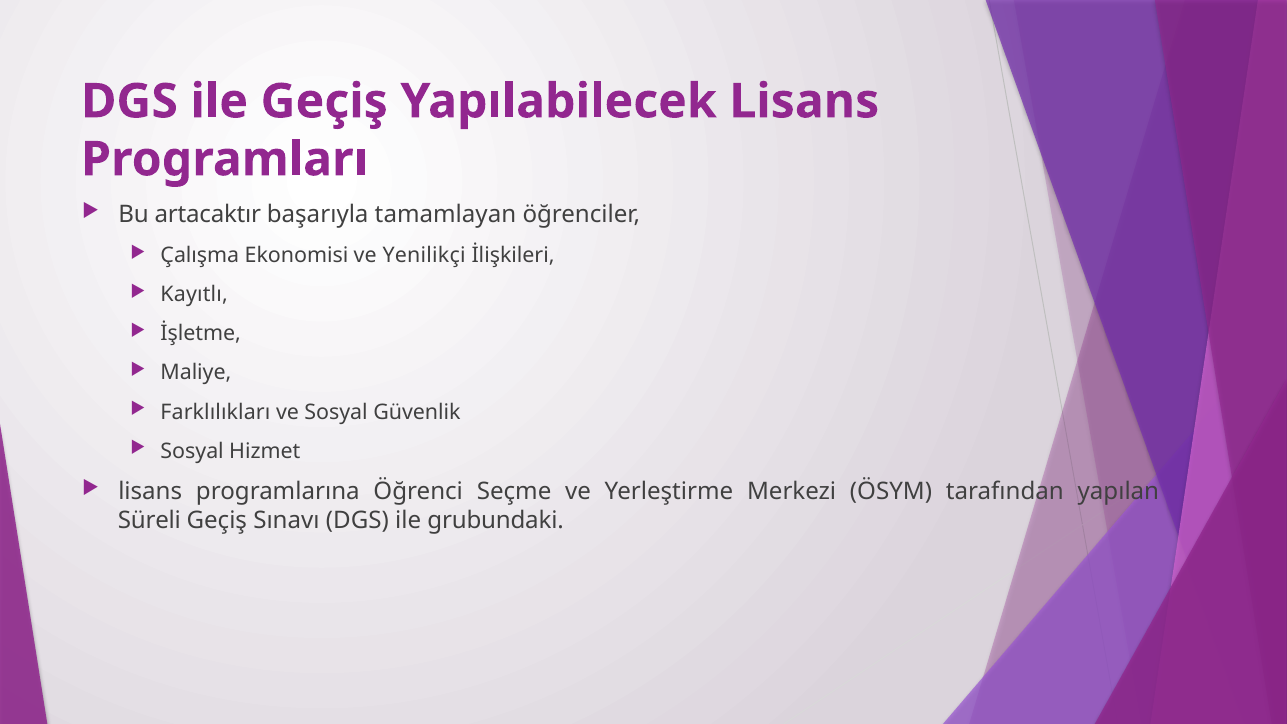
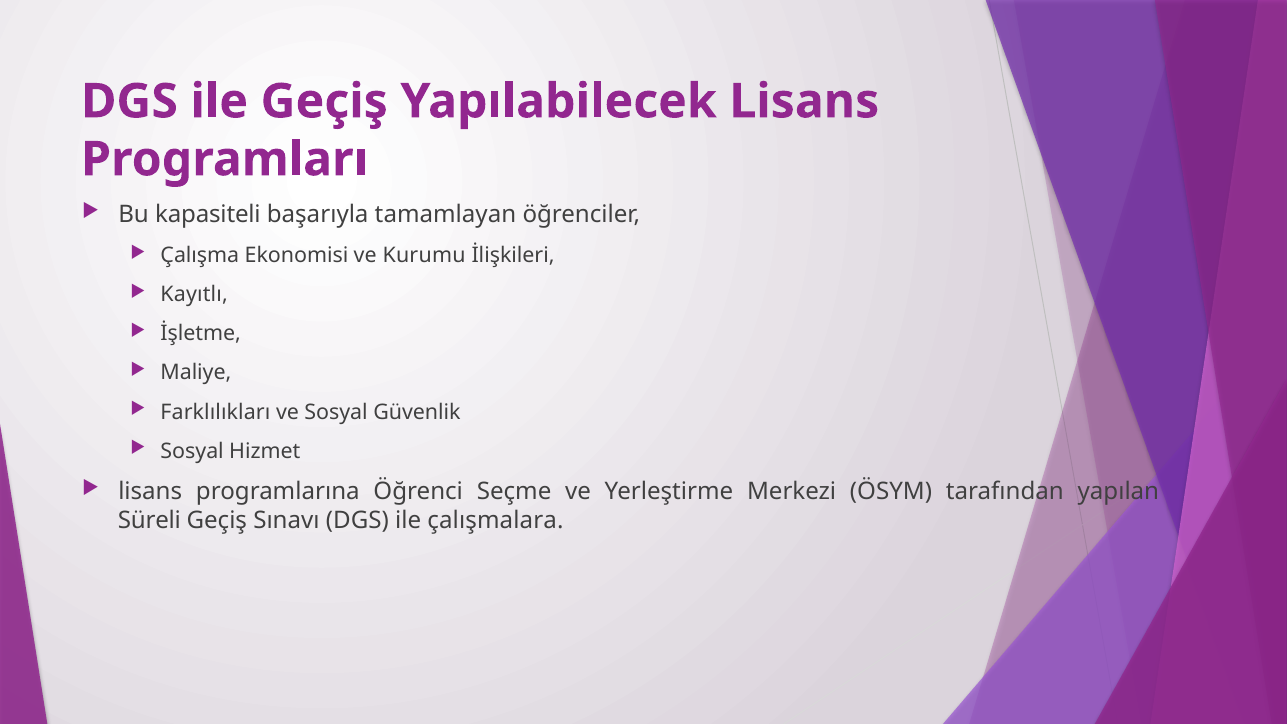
artacaktır: artacaktır -> kapasiteli (208, 215)
Yenilikçi: Yenilikçi -> Kurumu (424, 256)
grubundaki: grubundaki -> çalışmalara (495, 521)
